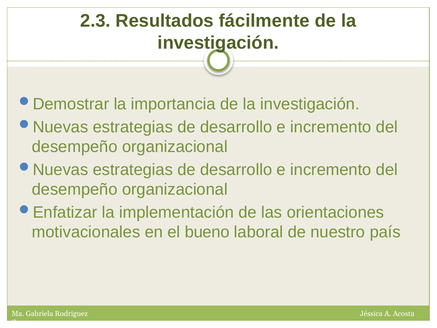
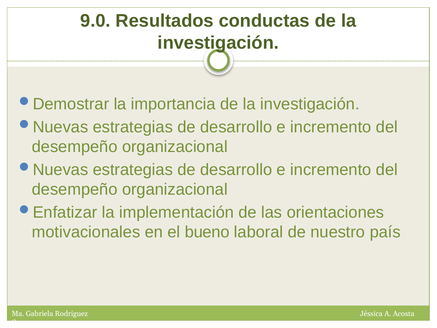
2.3: 2.3 -> 9.0 (95, 21)
fácilmente: fácilmente -> conductas (264, 21)
